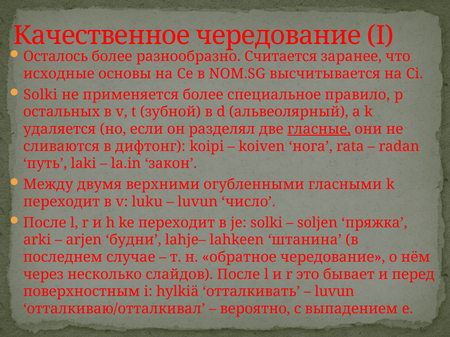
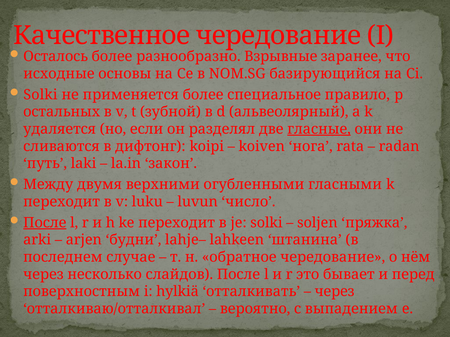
Считается: Считается -> Взрывные (281, 57)
высчитывается: высчитывается -> базирующийся (325, 74)
После underline: none -> present (45, 223)
luvun: luvun -> через (335, 292)
